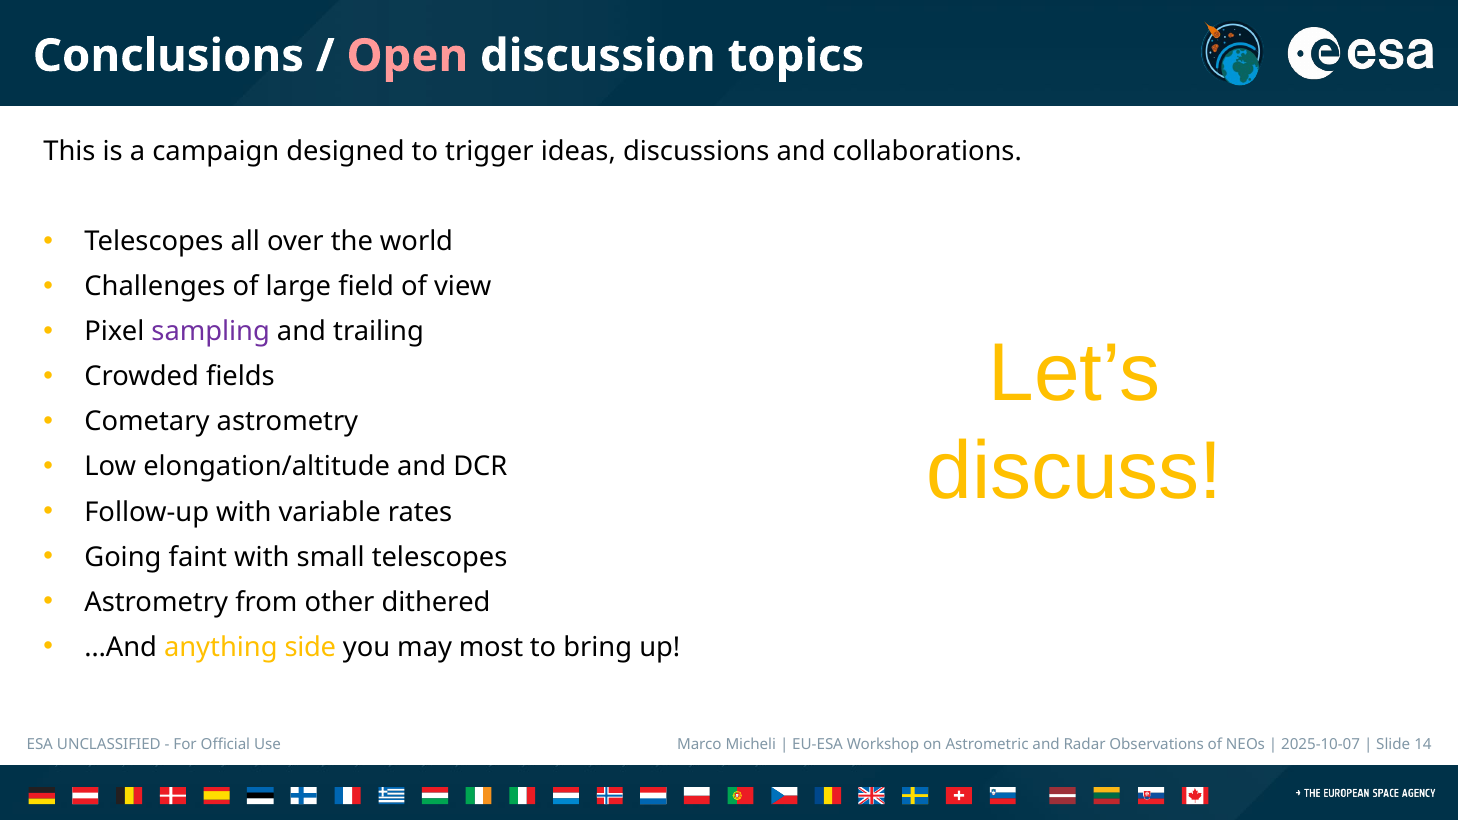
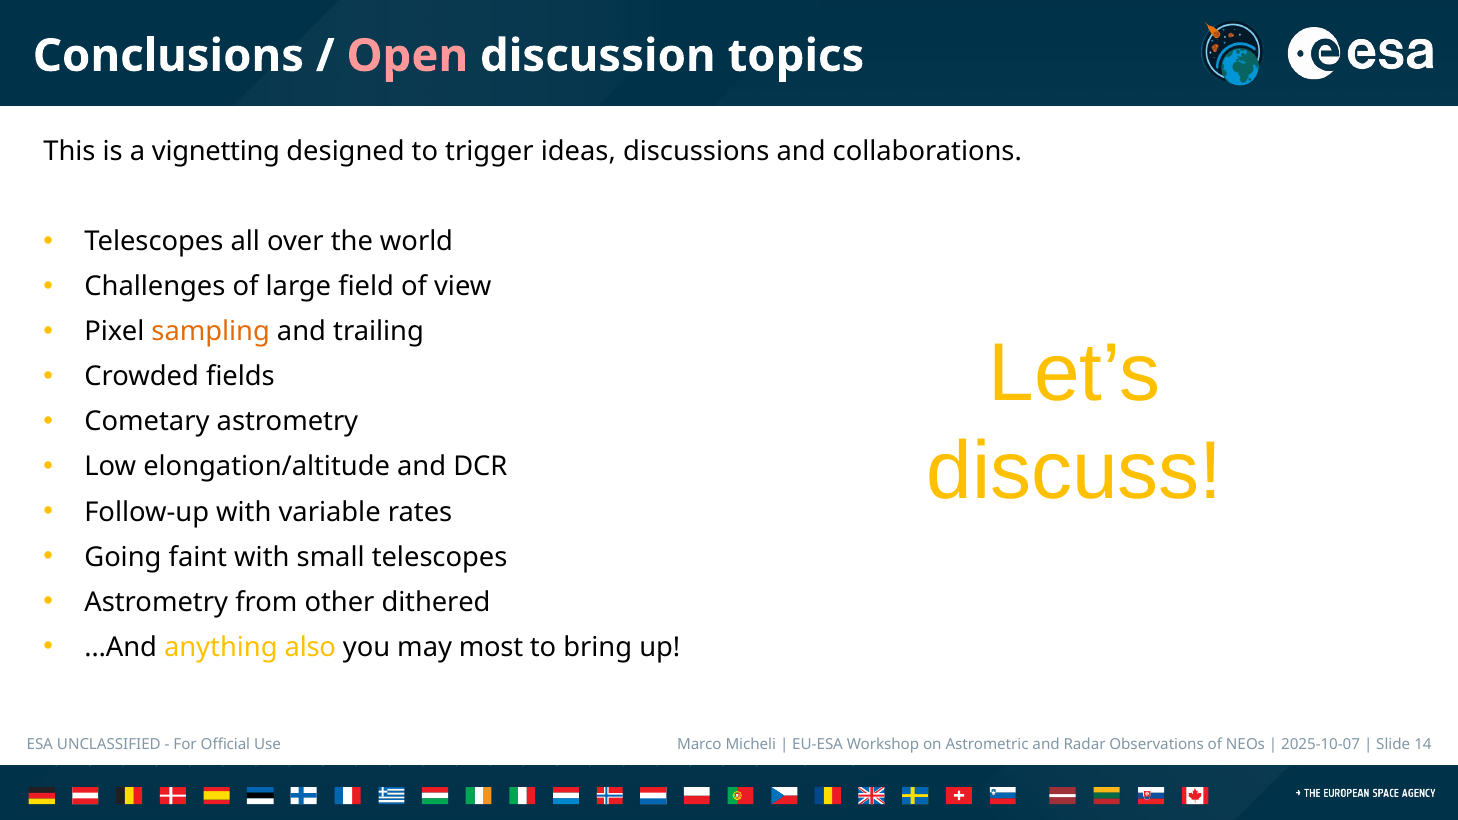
campaign: campaign -> vignetting (216, 151)
sampling colour: purple -> orange (211, 332)
side: side -> also (310, 647)
